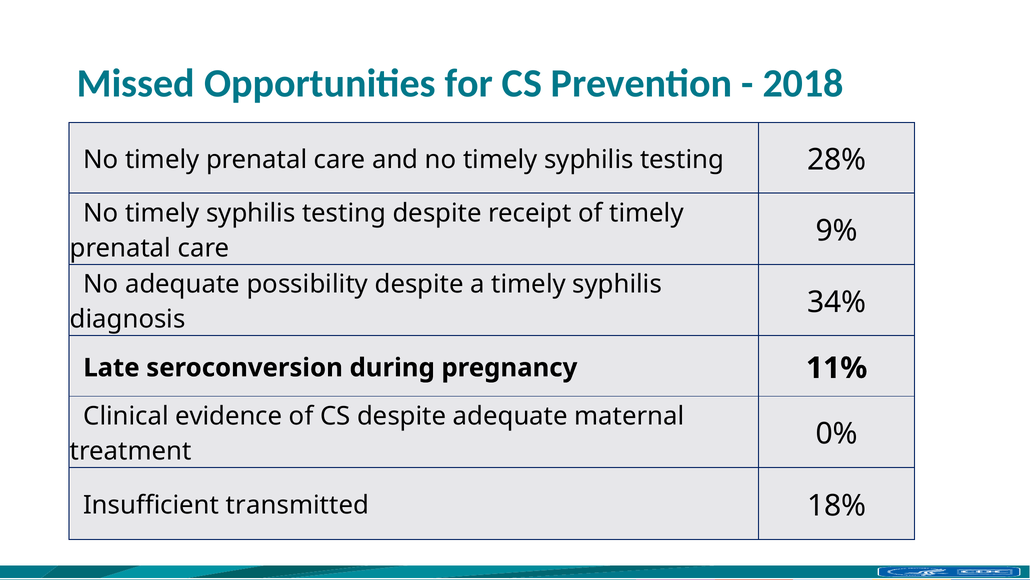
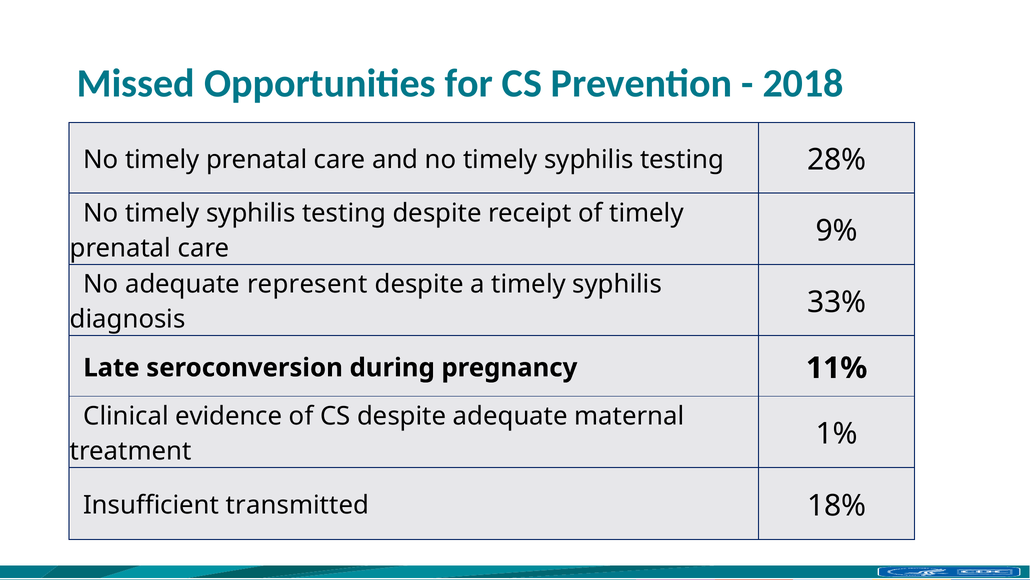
possibility: possibility -> represent (307, 284)
34%: 34% -> 33% (837, 302)
0%: 0% -> 1% (837, 434)
